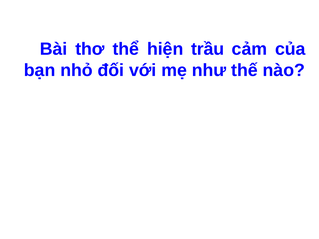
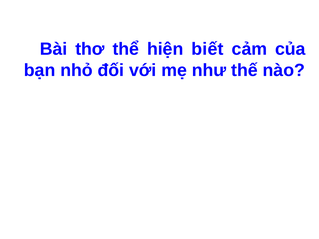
trầu: trầu -> biết (207, 49)
